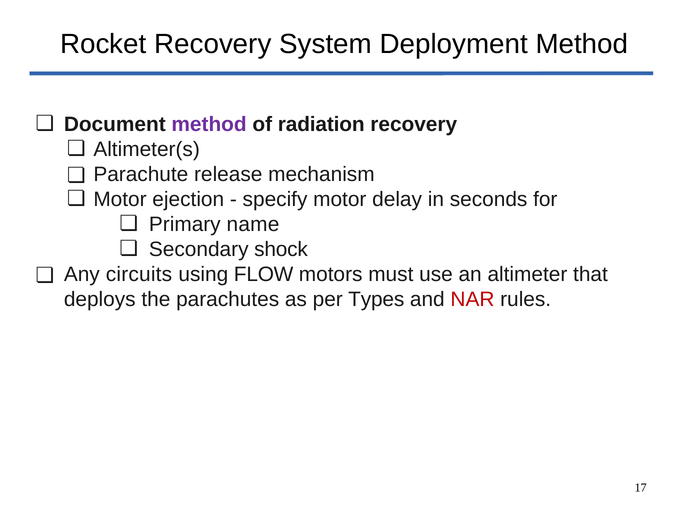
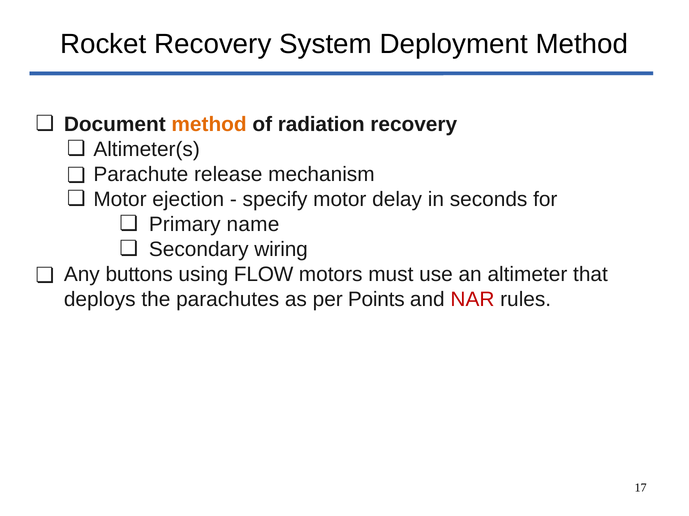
method colour: purple -> orange (209, 125)
shock: shock -> wiring (281, 250)
circuits: circuits -> buttons (139, 275)
Types: Types -> Points (376, 300)
